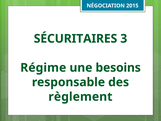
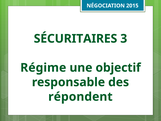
besoins: besoins -> objectif (118, 68)
règlement: règlement -> répondent (80, 97)
